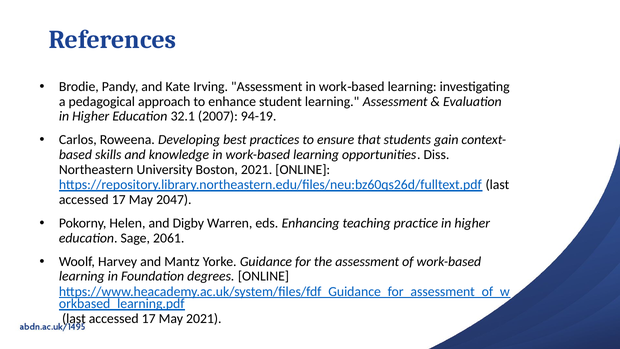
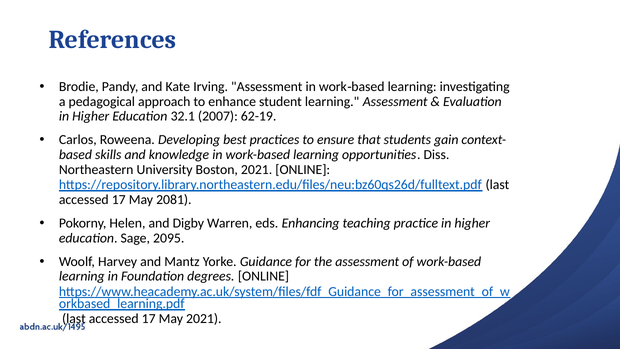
94-19: 94-19 -> 62-19 (259, 116)
2047: 2047 -> 2081 (174, 200)
2061: 2061 -> 2095 (169, 238)
